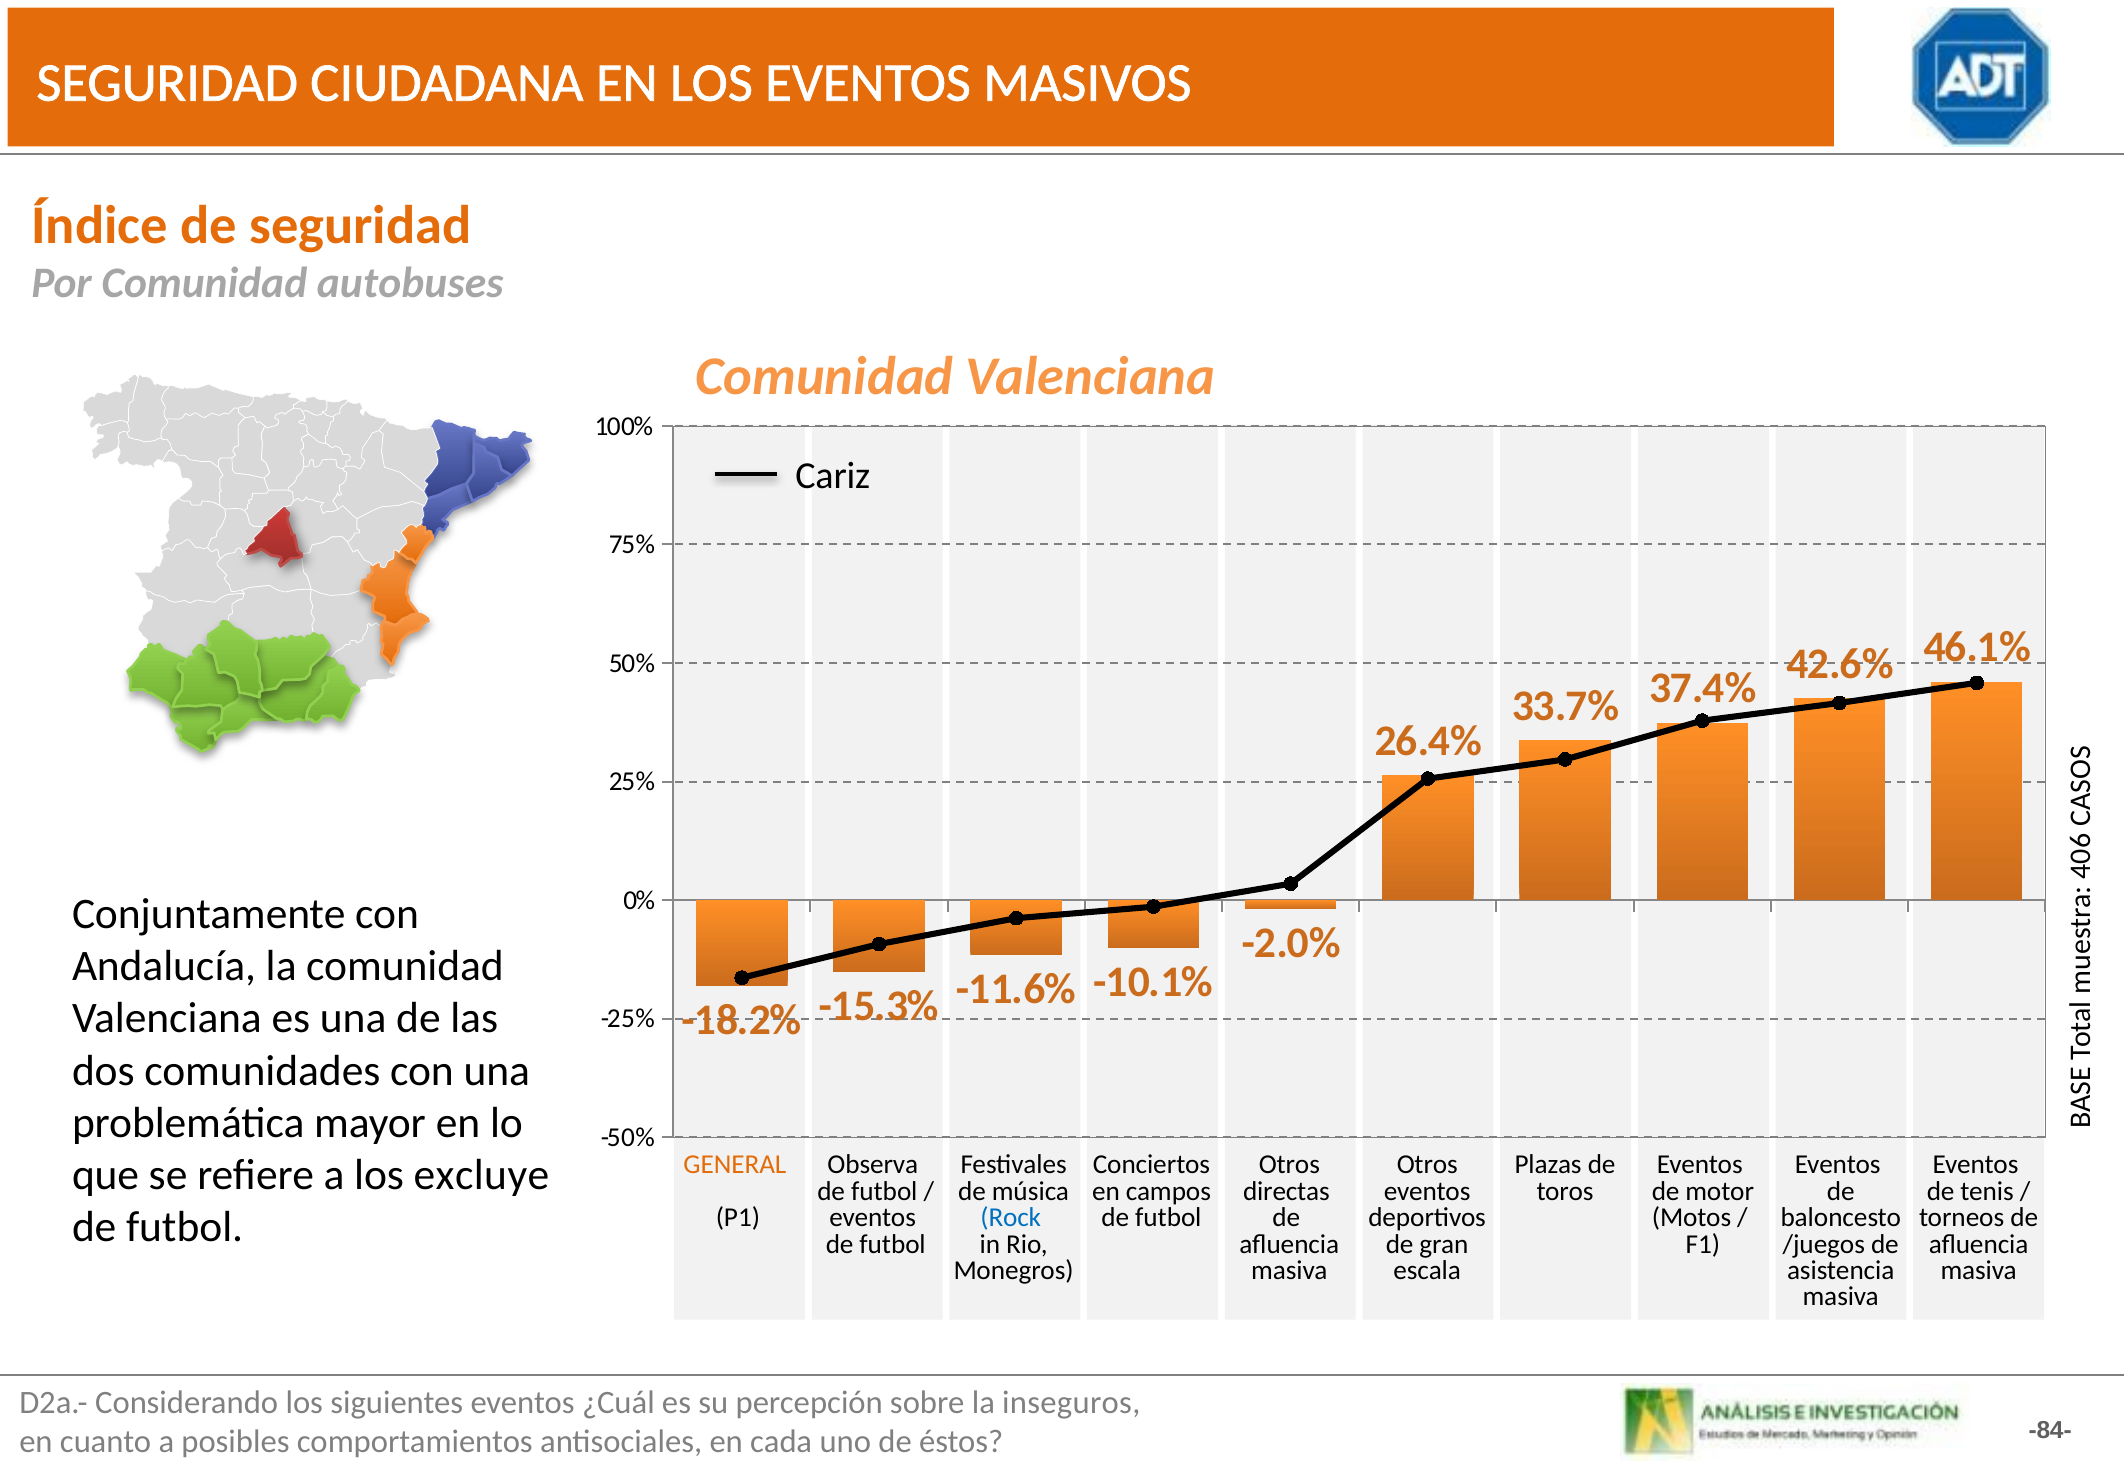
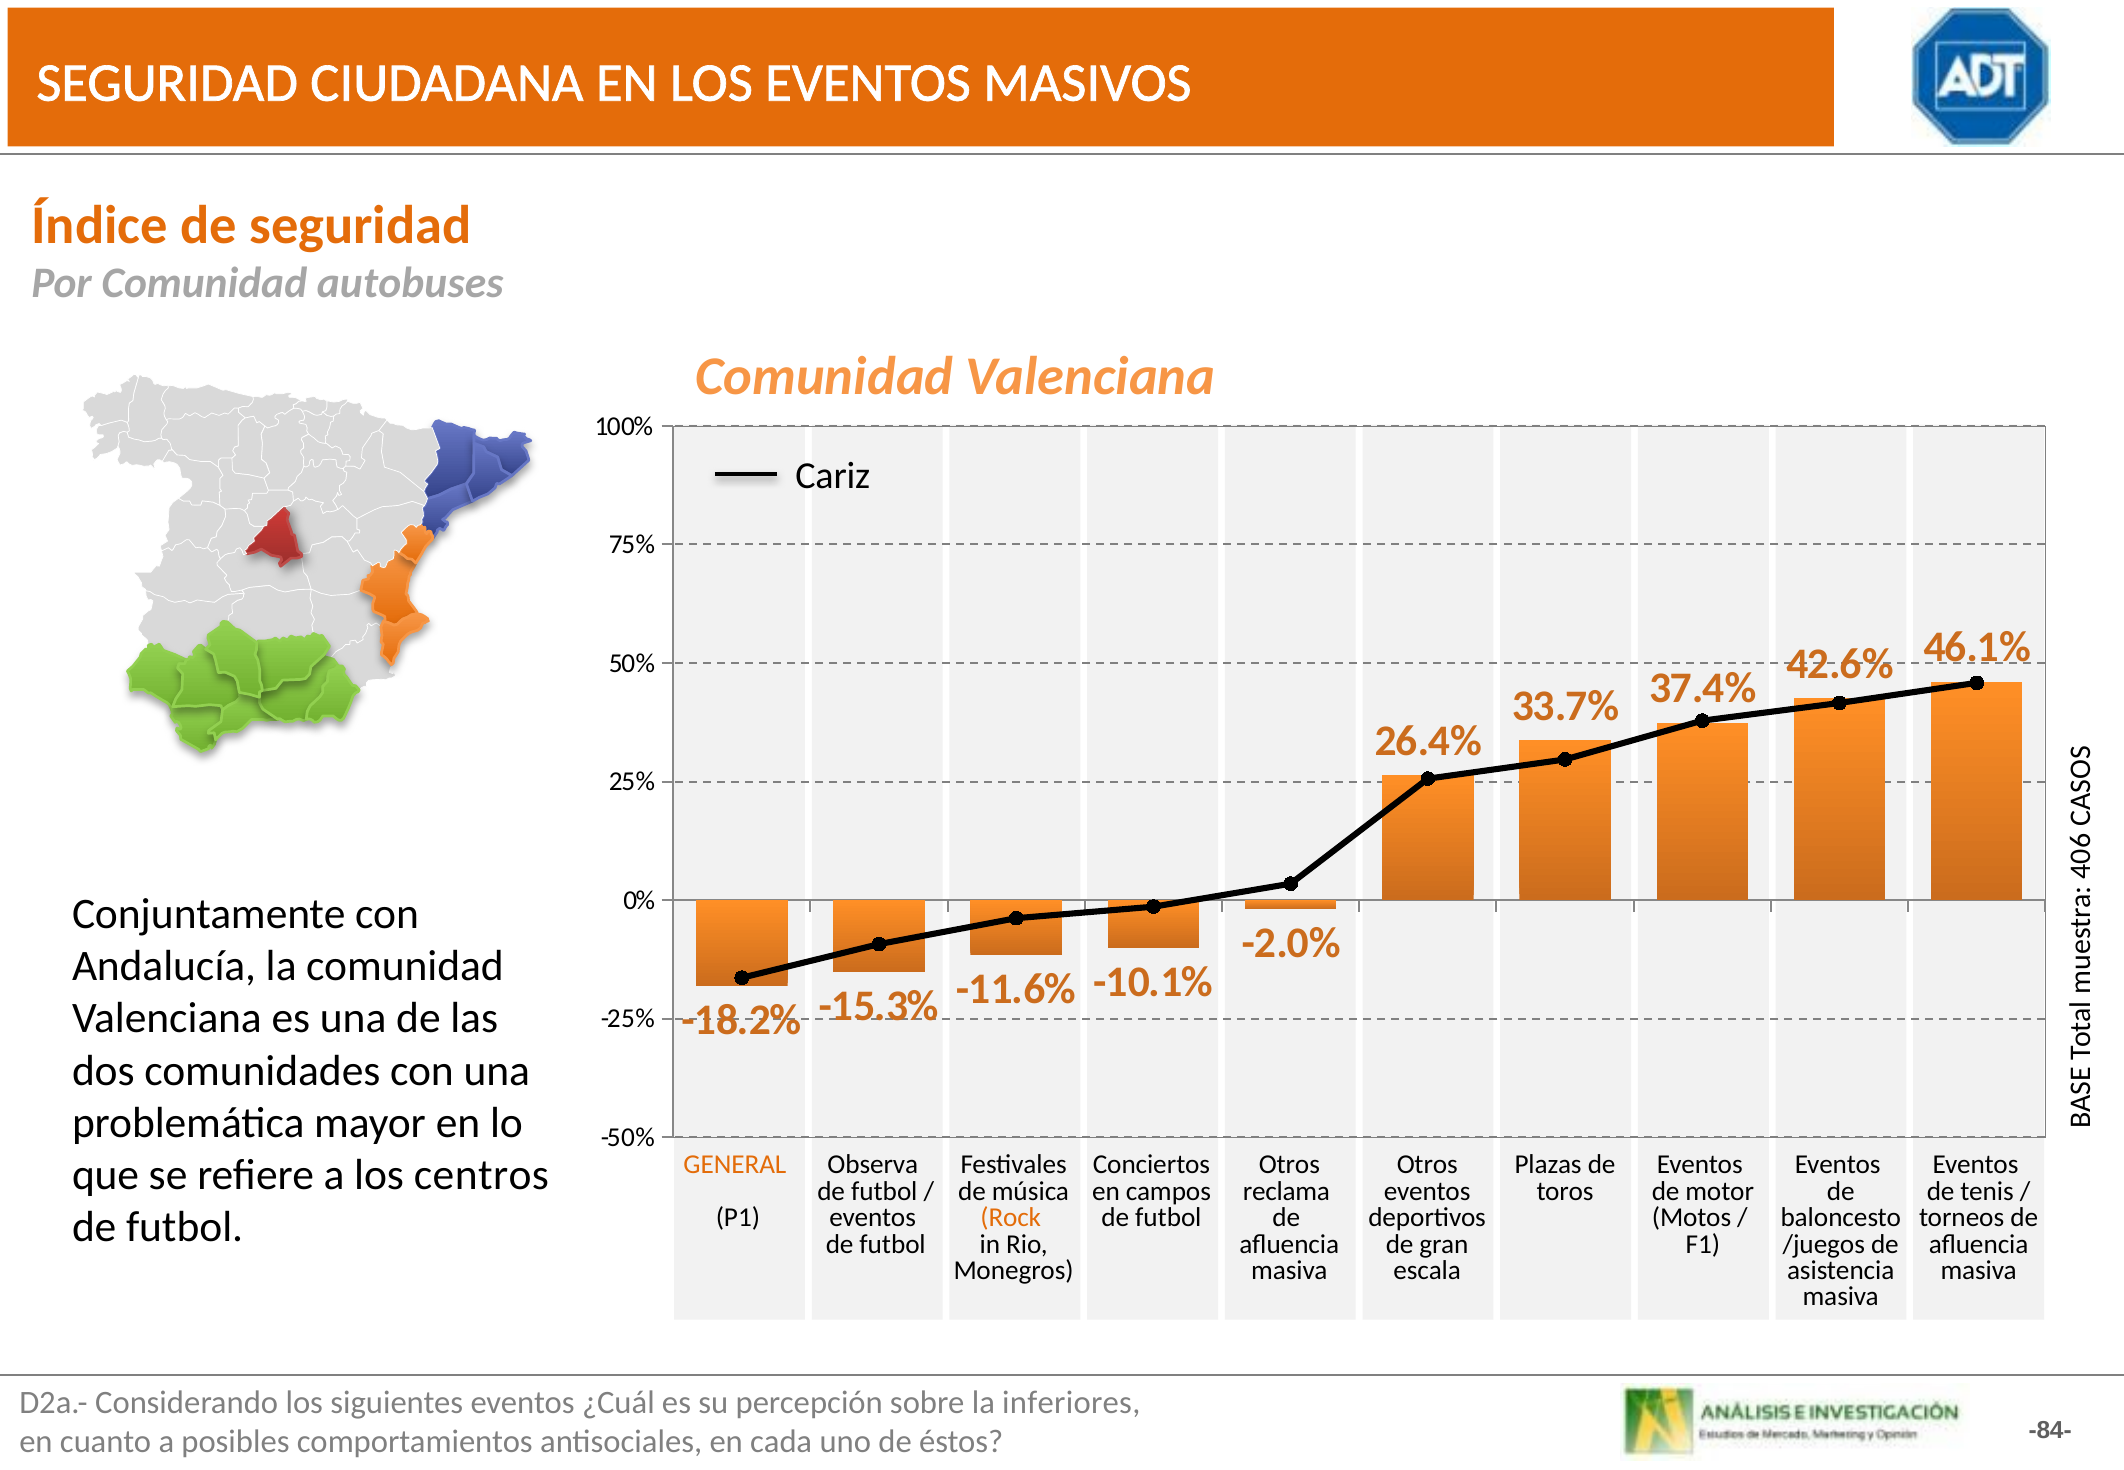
excluye: excluye -> centros (481, 1176)
directas: directas -> reclama (1286, 1192)
Rock colour: blue -> orange (1011, 1218)
inseguros: inseguros -> inferiores (1071, 1403)
